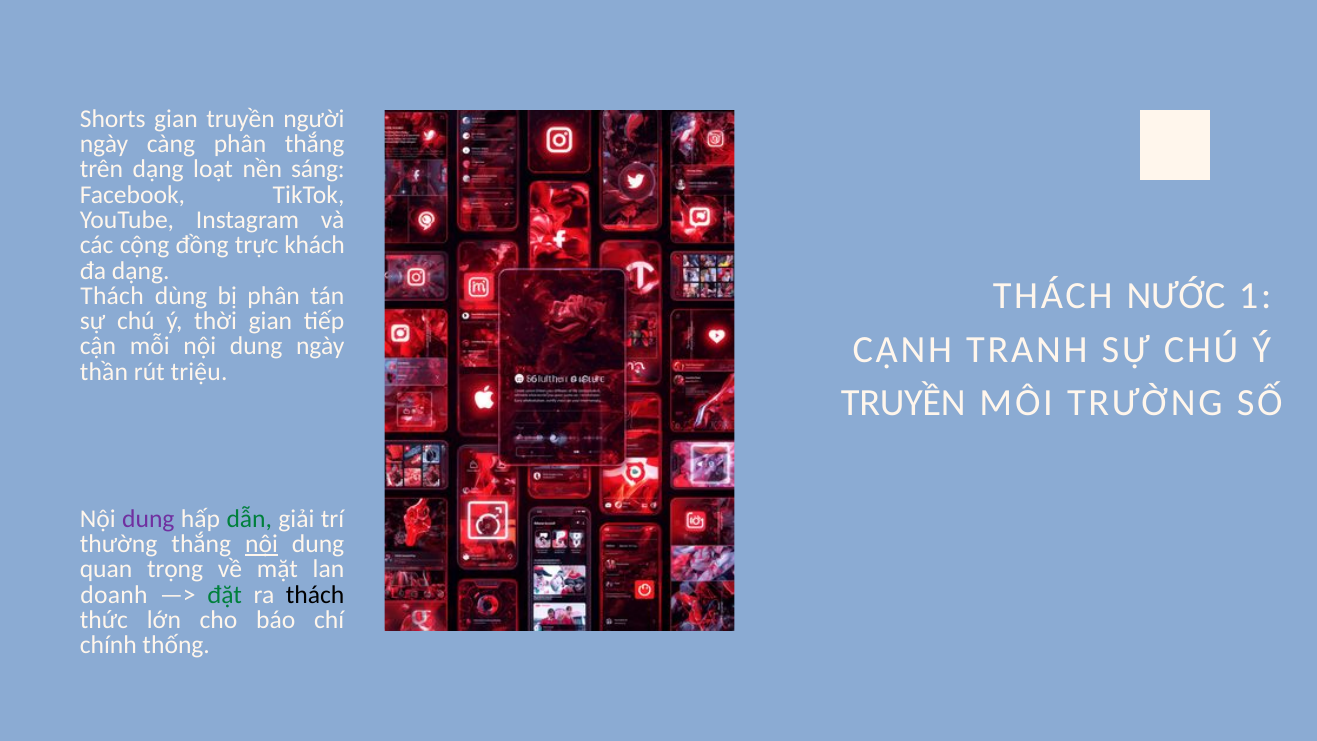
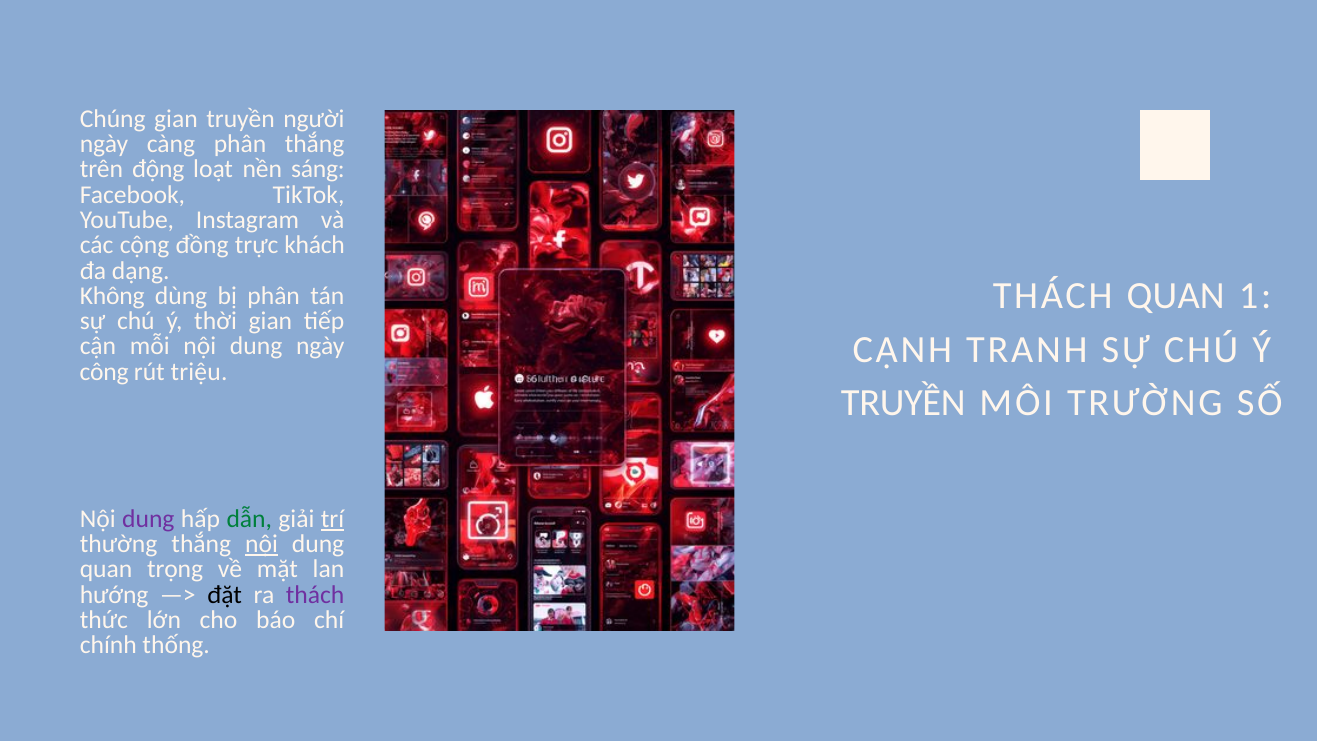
Shorts: Shorts -> Chúng (113, 119)
trên dạng: dạng -> động (158, 169)
THÁCH NƯỚC: NƯỚC -> QUAN (1176, 296)
Thách: Thách -> Không (112, 296)
thần: thần -> công (104, 372)
trí underline: none -> present (333, 519)
doanh: doanh -> hướng (114, 595)
đặt colour: green -> black (225, 595)
thách colour: black -> purple (315, 595)
